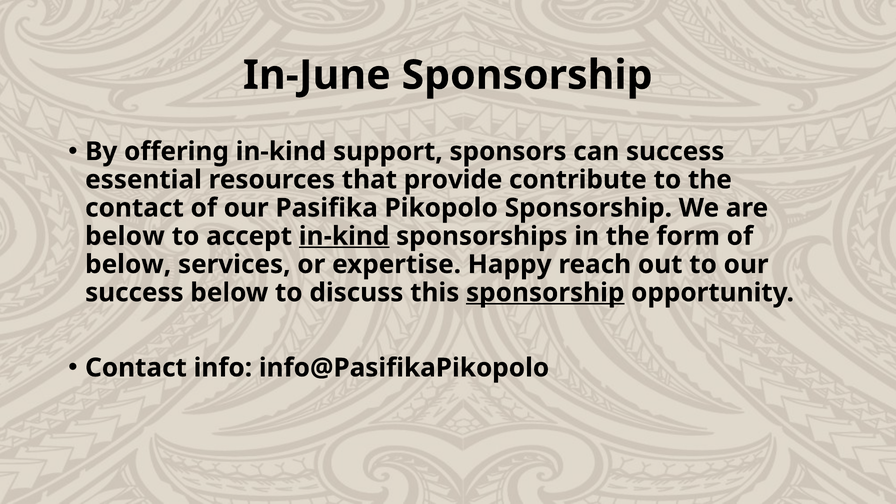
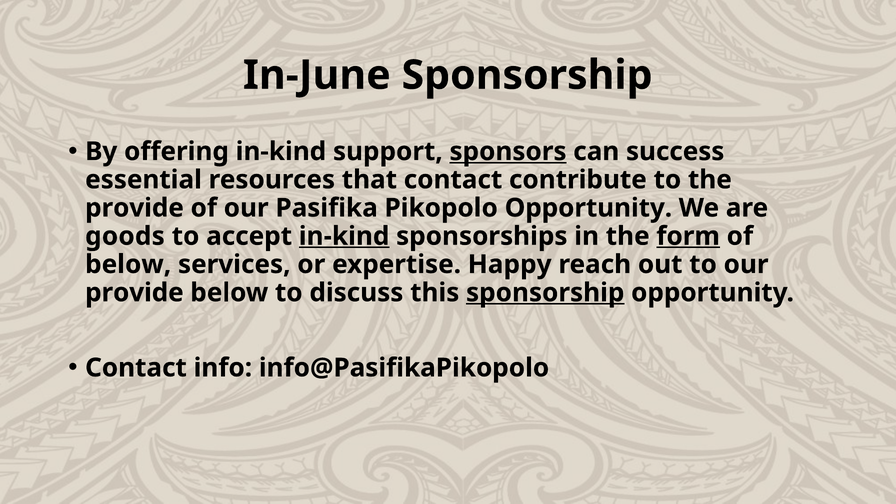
sponsors underline: none -> present (508, 151)
that provide: provide -> contact (453, 180)
contact: contact -> provide (134, 208)
Pikopolo Sponsorship: Sponsorship -> Opportunity (588, 208)
below: below -> goods (125, 236)
form underline: none -> present (688, 236)
success: success -> provide (134, 293)
